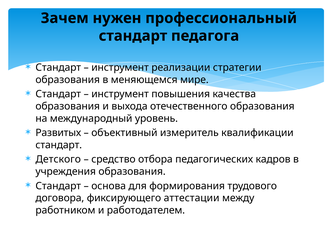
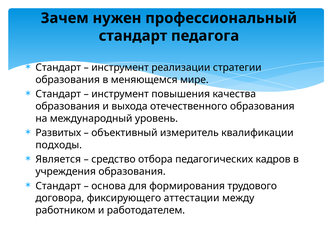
стандарт: стандарт -> подходы (59, 145)
Детского: Детского -> Является (58, 159)
